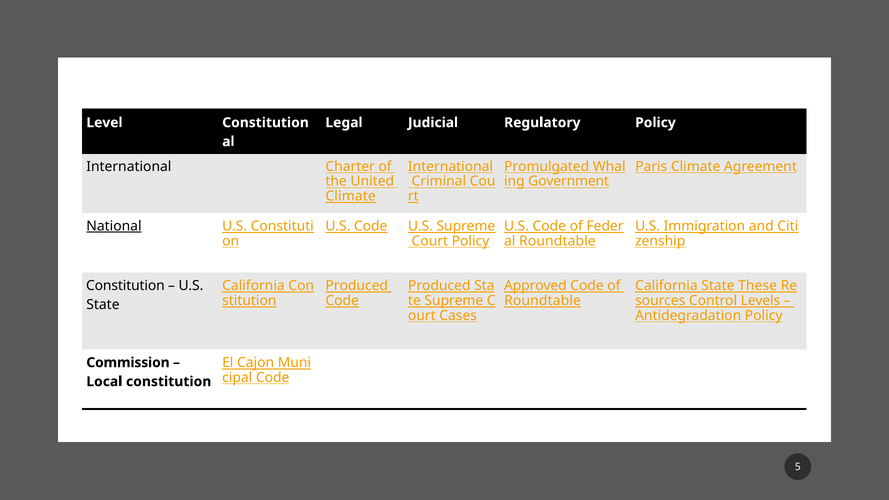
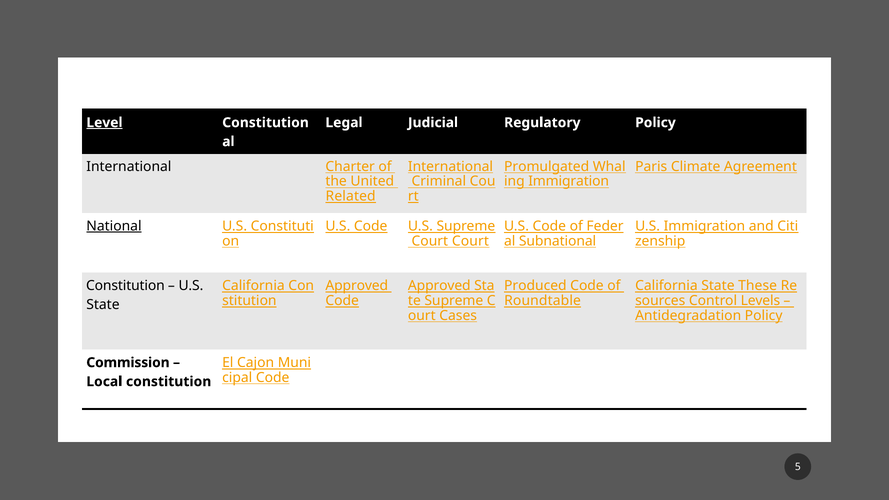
Level underline: none -> present (104, 123)
Government: Government -> Immigration (569, 181)
Climate: Climate -> Related (351, 196)
Court Policy: Policy -> Court (470, 241)
Roundtable: Roundtable -> Subnational (558, 241)
Produced: Produced -> Approved (357, 286)
Produced: Produced -> Approved (439, 286)
Approved: Approved -> Produced (535, 286)
